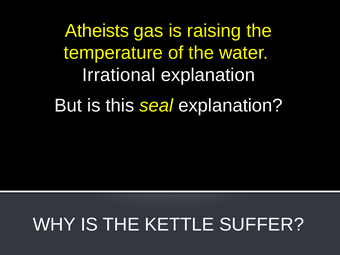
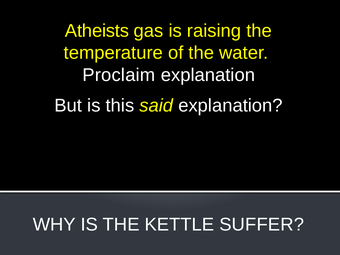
Irrational: Irrational -> Proclaim (119, 75)
seal: seal -> said (156, 106)
